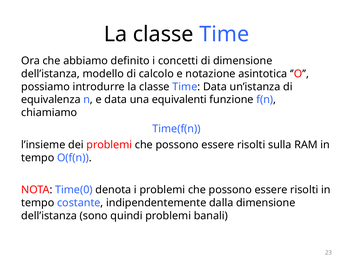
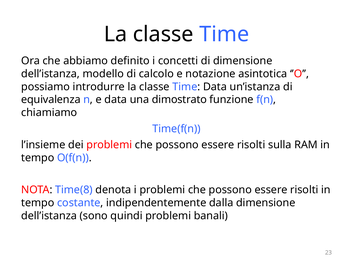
equivalenti: equivalenti -> dimostrato (179, 100)
Time(0: Time(0 -> Time(8 (74, 190)
